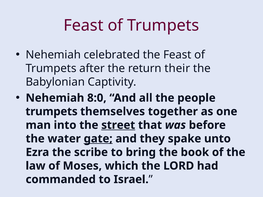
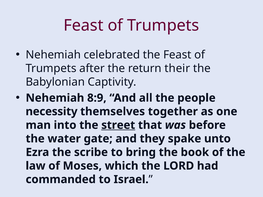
8:0: 8:0 -> 8:9 (97, 98)
trumpets: trumpets -> necessity (52, 112)
gate underline: present -> none (98, 139)
